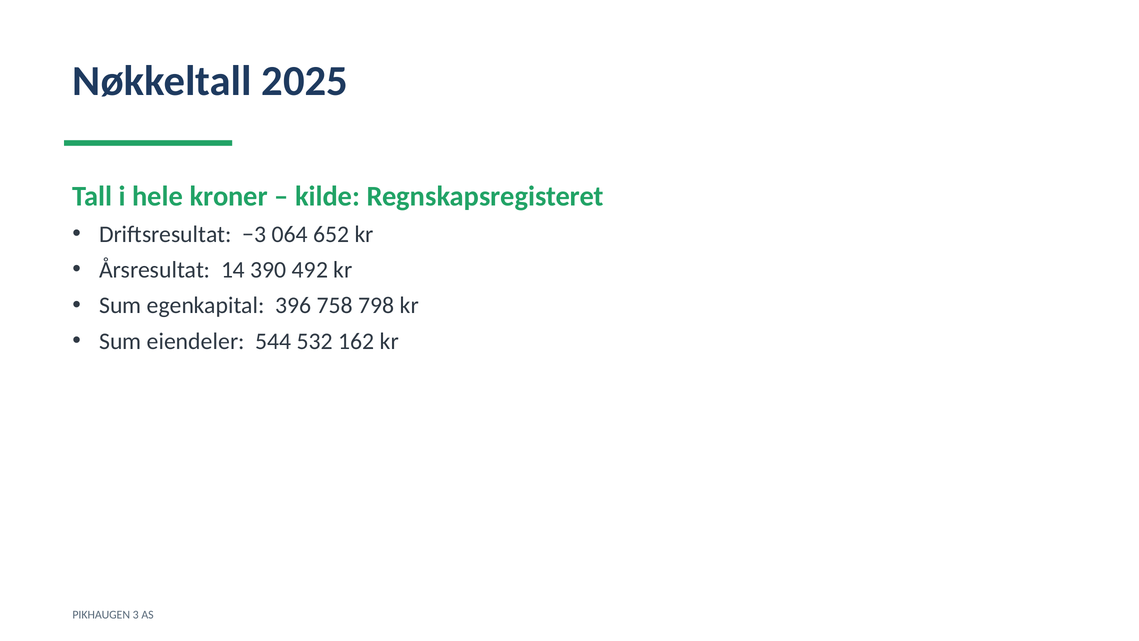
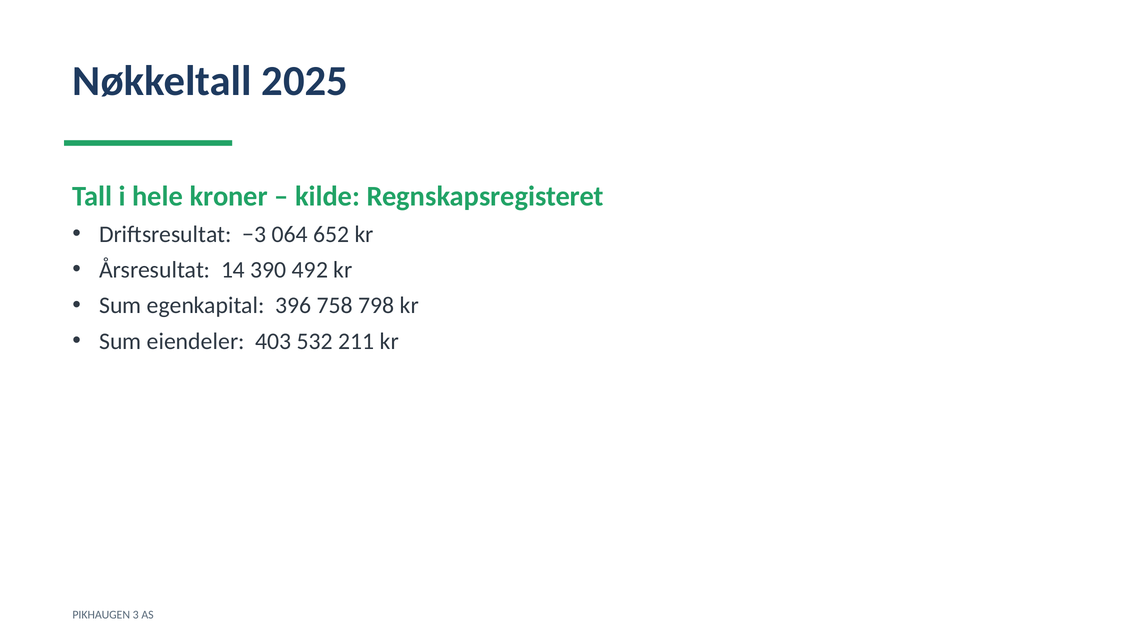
544: 544 -> 403 (273, 341)
162: 162 -> 211 (356, 341)
